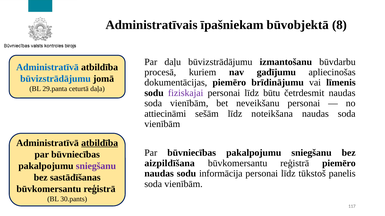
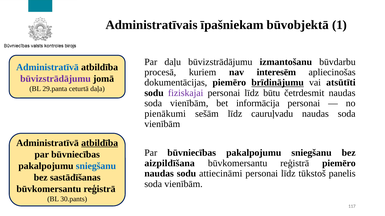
8: 8 -> 1 (339, 25)
gadījumu: gadījumu -> interesēm (276, 72)
būvizstrādājumu colour: blue -> purple (55, 79)
brīdinājumu underline: none -> present (278, 83)
līmenis: līmenis -> atsūtīti (341, 83)
neveikšanu: neveikšanu -> informācija (258, 104)
attiecināmi: attiecināmi -> pienākumi (165, 114)
noteikšana: noteikšana -> cauruļvadu (272, 114)
sniegšanu colour: purple -> blue (96, 166)
informācija: informācija -> attiecināmi (221, 174)
